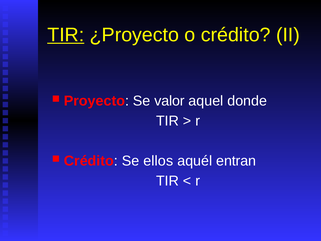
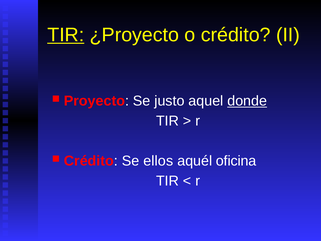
valor: valor -> justo (169, 101)
donde underline: none -> present (247, 101)
entran: entran -> oficina (236, 161)
